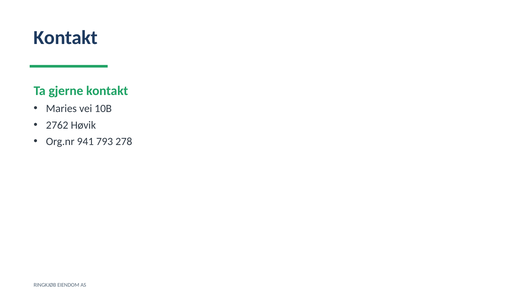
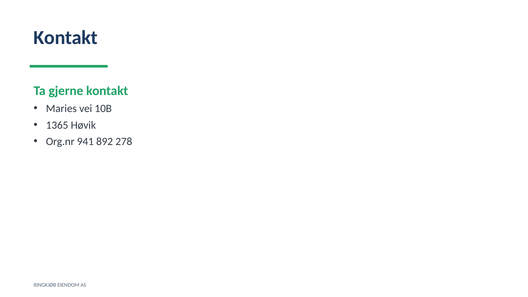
2762: 2762 -> 1365 (57, 125)
793: 793 -> 892 (105, 142)
